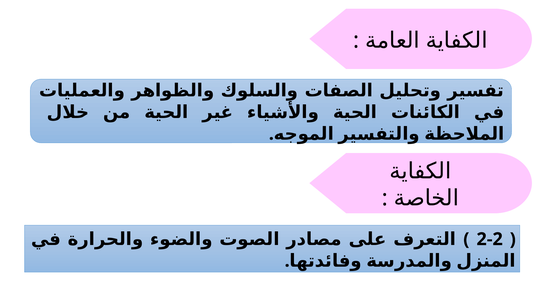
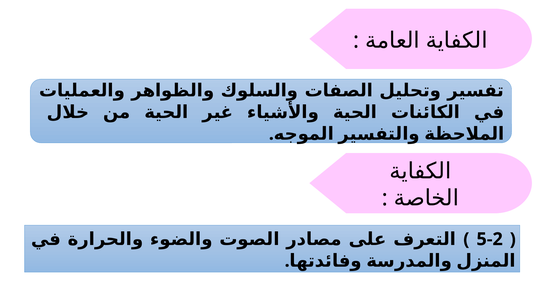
2-2: 2-2 -> 5-2 (490, 239)
